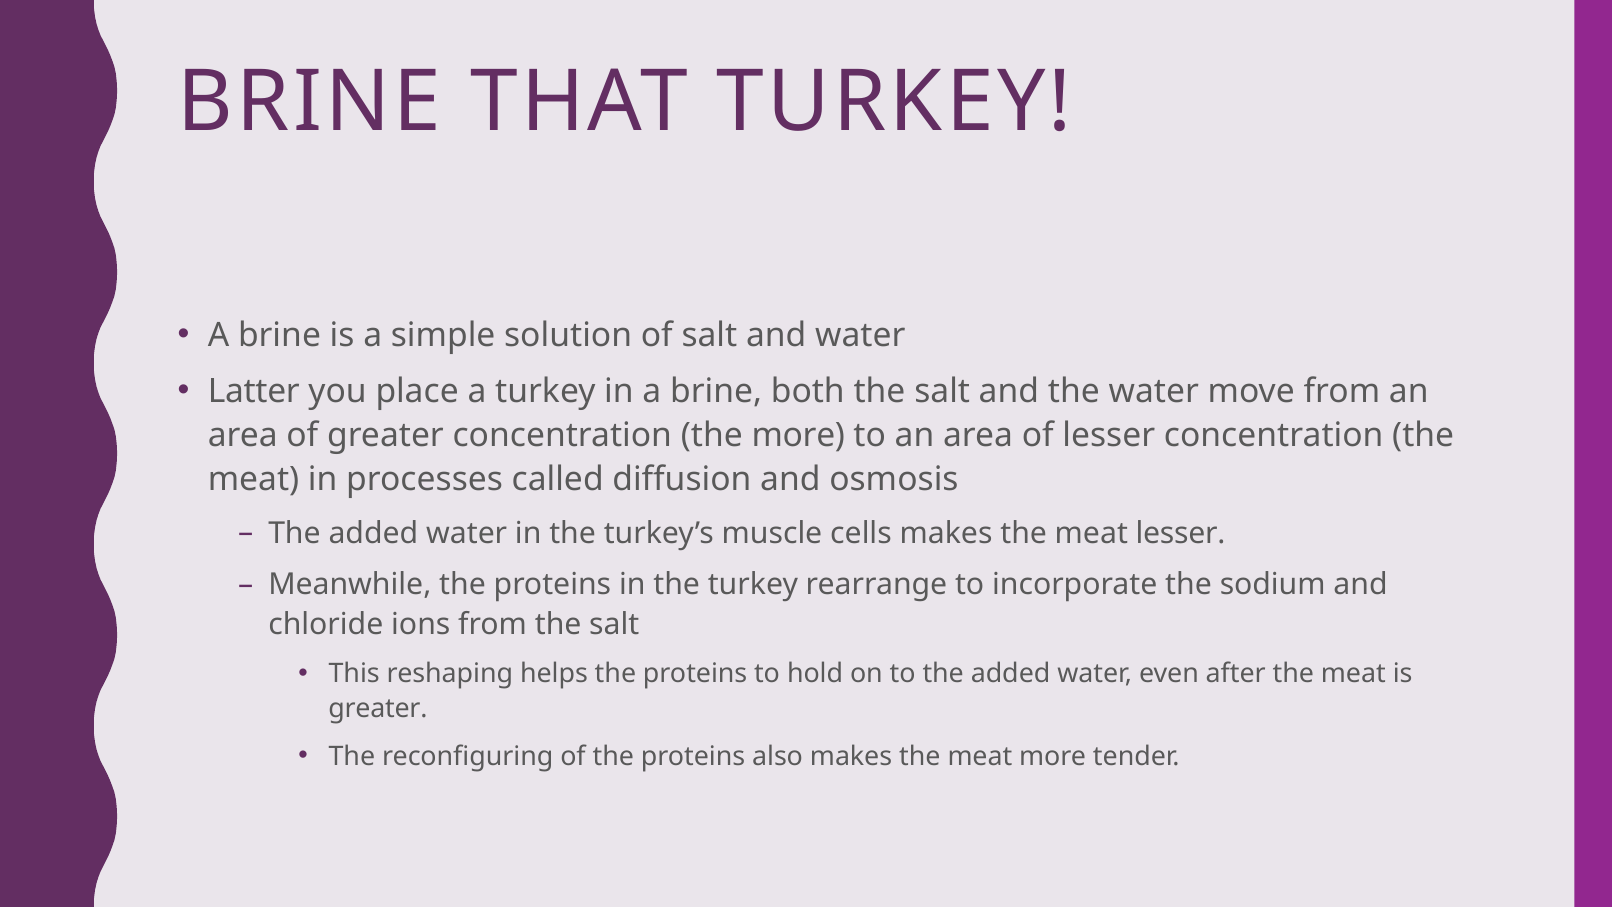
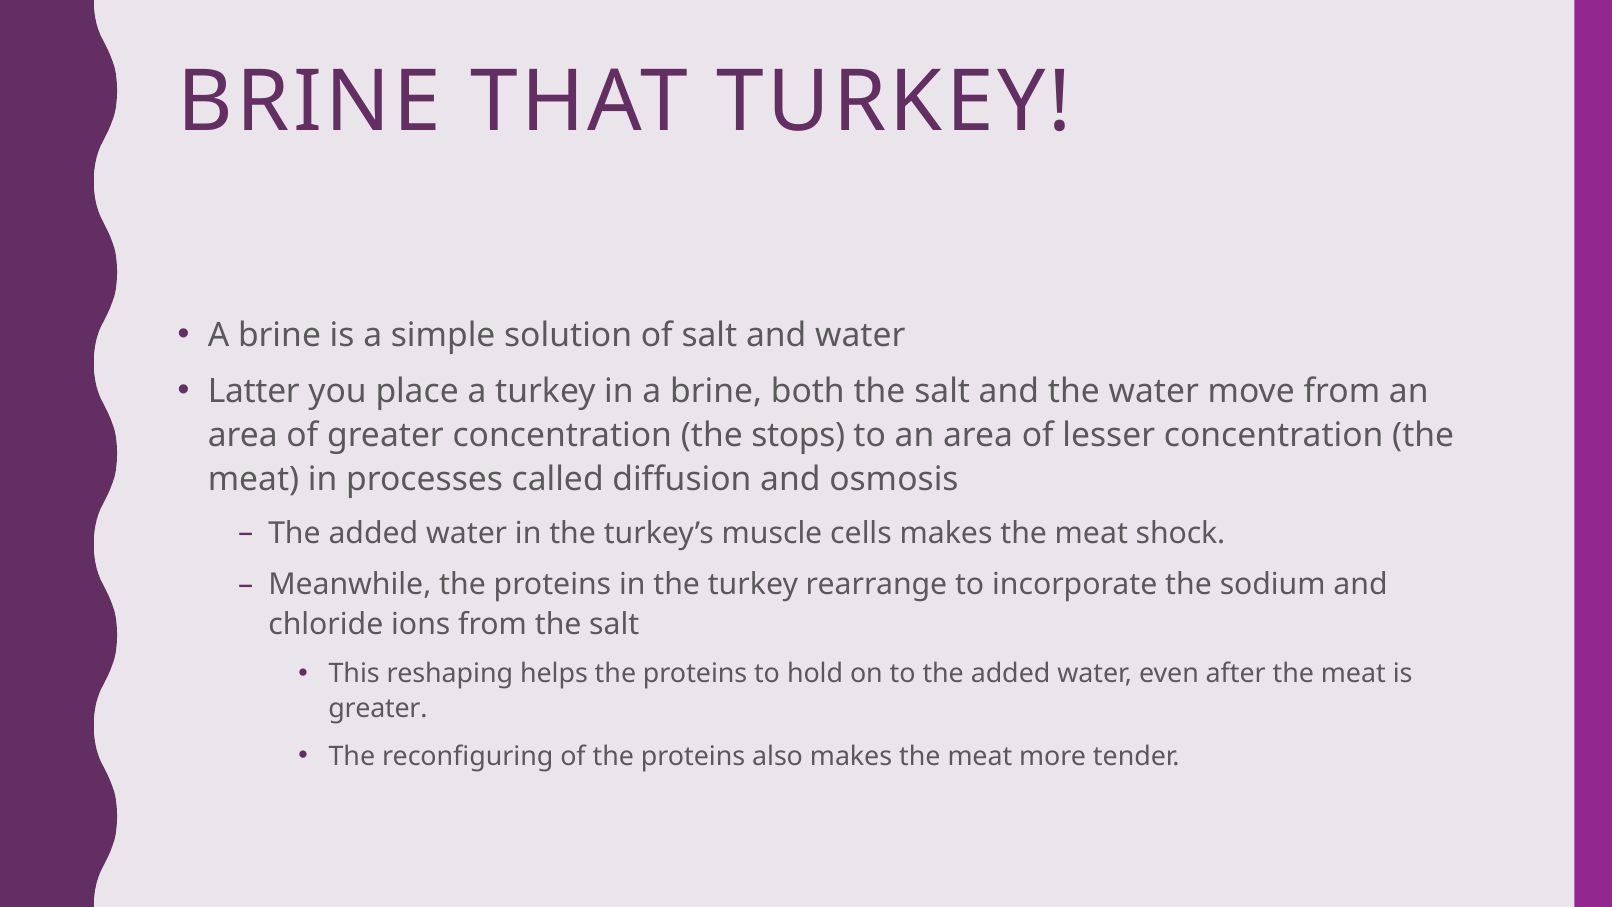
the more: more -> stops (798, 435)
meat lesser: lesser -> shock (1180, 533)
